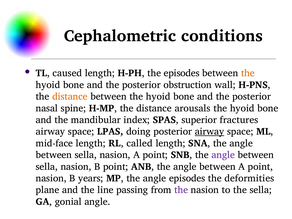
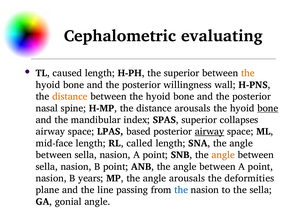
conditions: conditions -> evaluating (222, 36)
the episodes: episodes -> superior (182, 73)
obstruction: obstruction -> willingness (188, 85)
bone underline: none -> present (268, 108)
fractures: fractures -> collapses (239, 120)
doing: doing -> based (138, 132)
angle colour: purple -> orange (223, 155)
angle episodes: episodes -> arousals (187, 178)
the colour: purple -> blue (181, 190)
